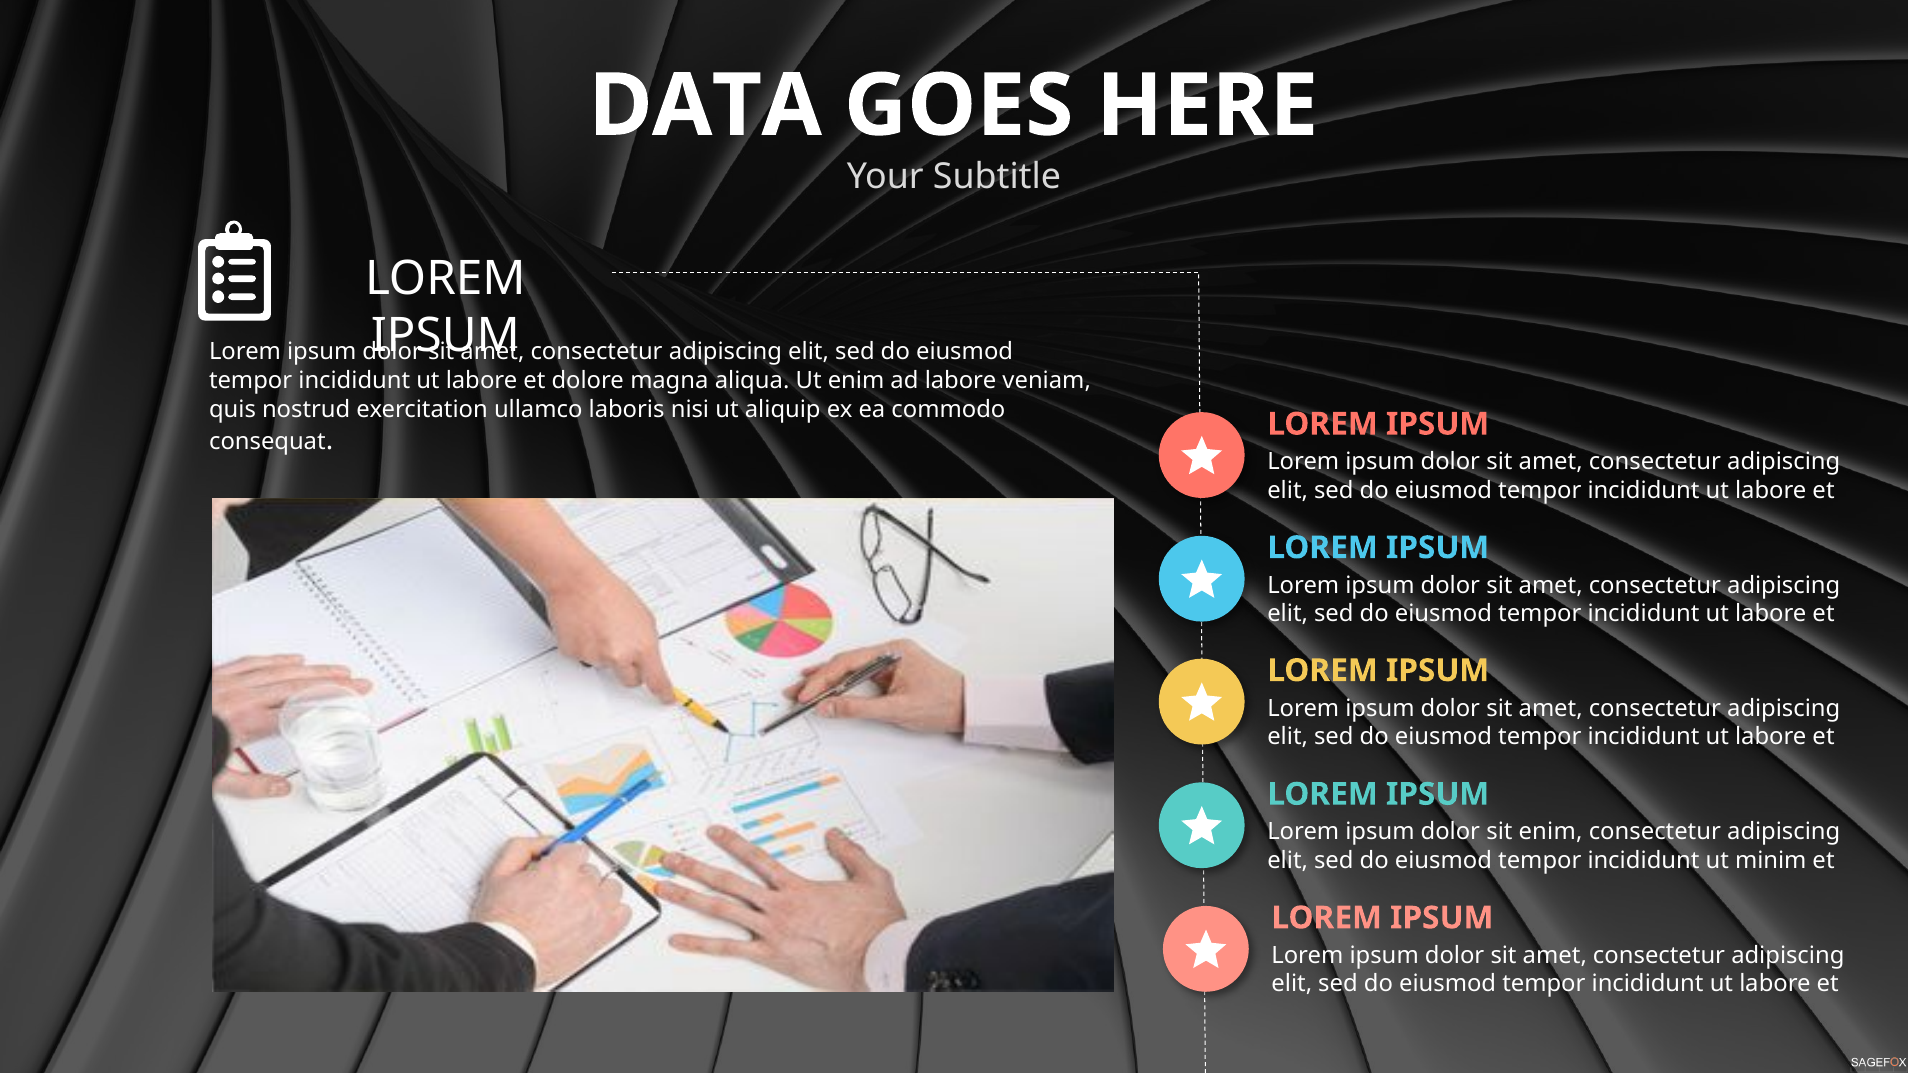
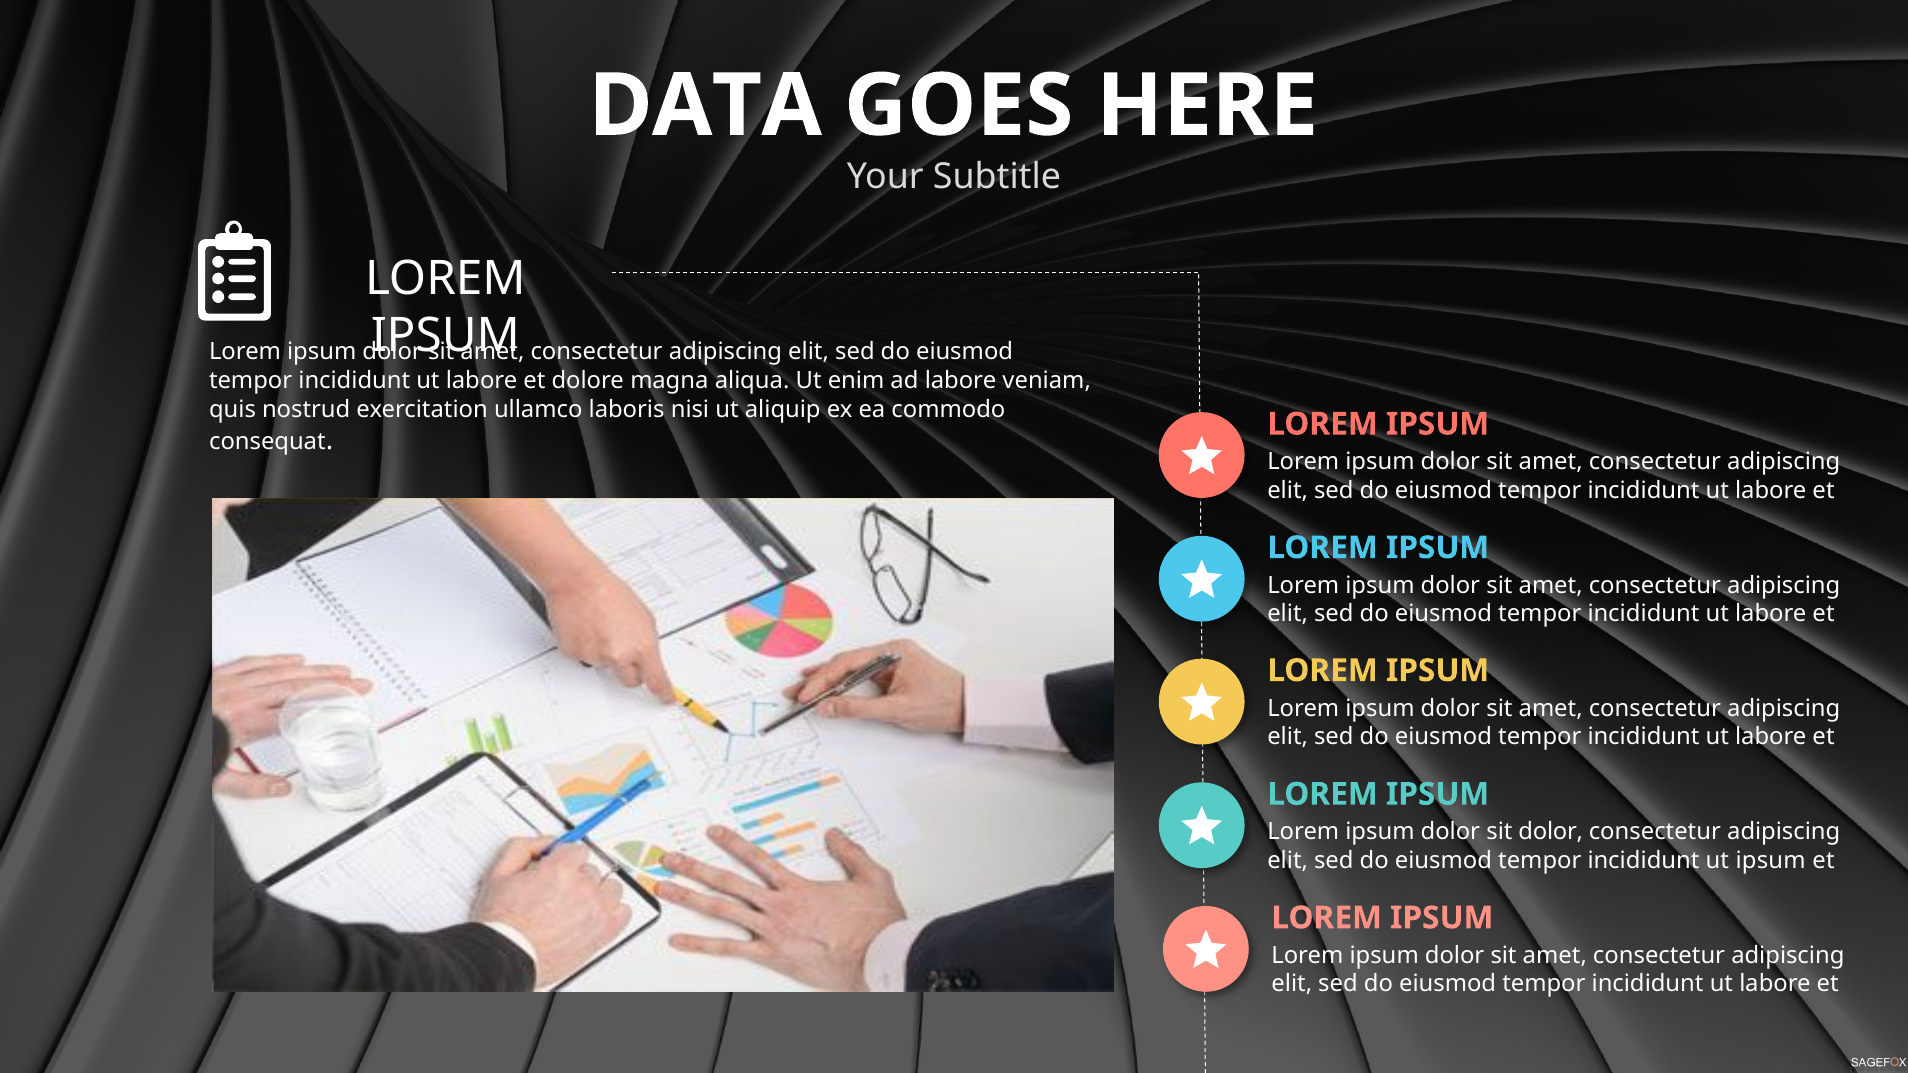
sit enim: enim -> dolor (1551, 832)
ut minim: minim -> ipsum (1771, 861)
